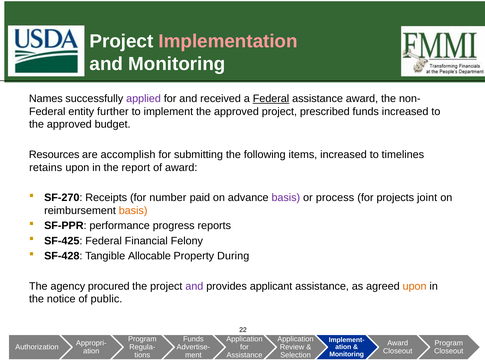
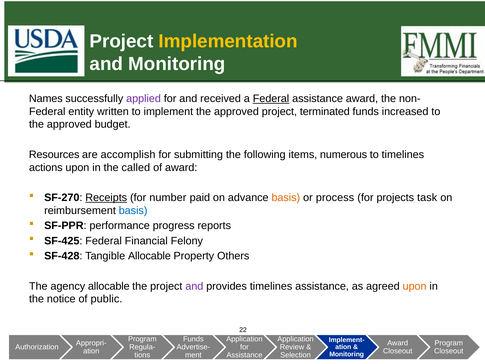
Implementation colour: pink -> yellow (228, 41)
further: further -> written (113, 111)
prescribed: prescribed -> terminated (325, 111)
items increased: increased -> numerous (344, 155)
retains: retains -> actions (46, 167)
report: report -> called (136, 167)
Receipts underline: none -> present (106, 198)
basis colour: purple -> orange (286, 198)
joint: joint -> task (427, 198)
basis colour: orange -> blue (133, 211)
During: During -> Others (233, 256)
agency procured: procured -> allocable (109, 286)
provides applicant: applicant -> timelines (271, 286)
